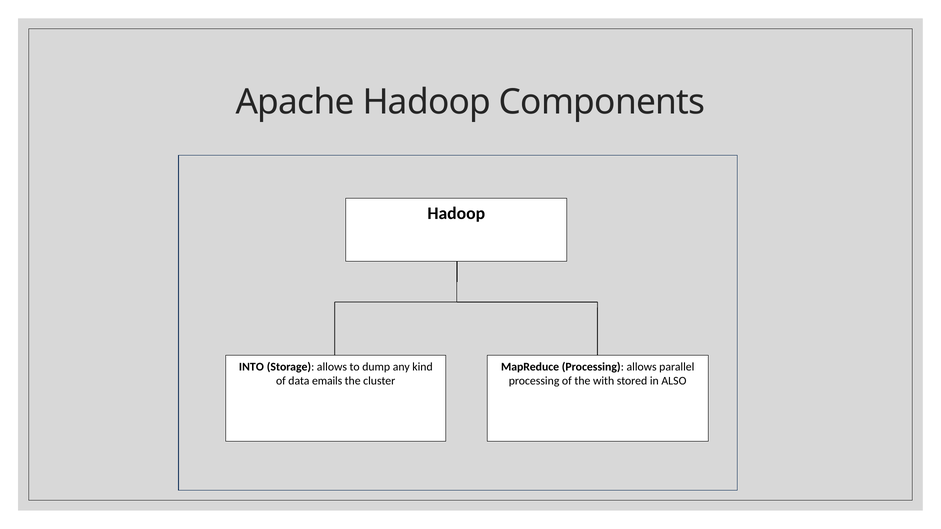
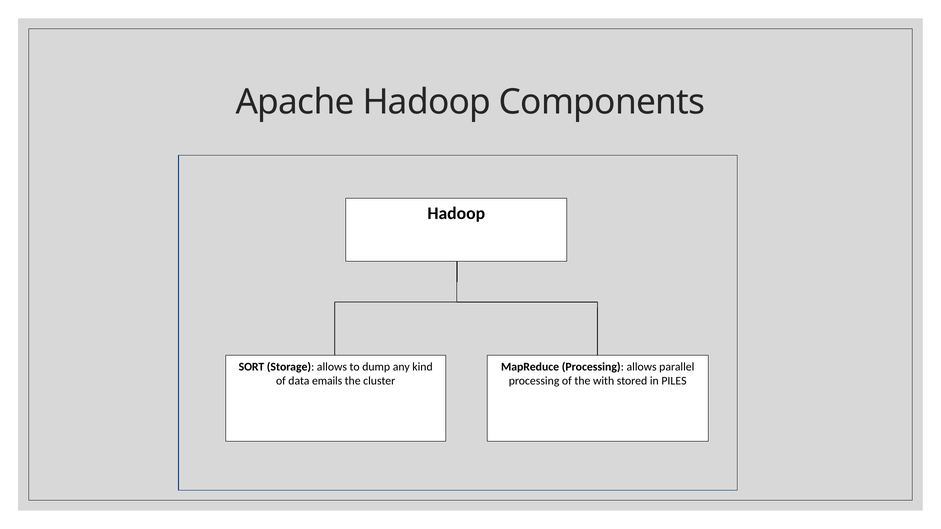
INTO: INTO -> SORT (251, 367)
ALSO: ALSO -> PILES (674, 381)
